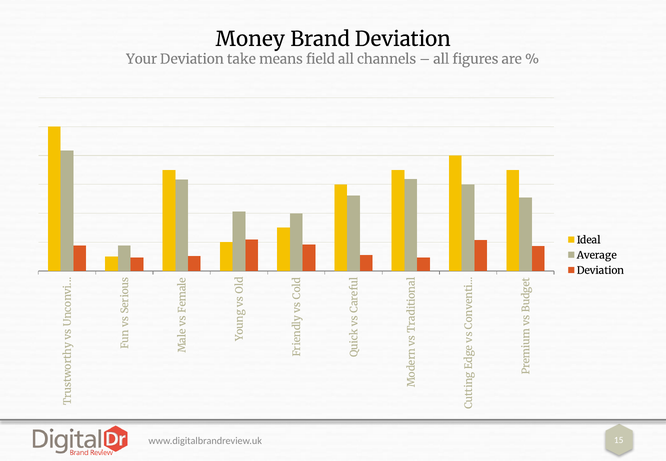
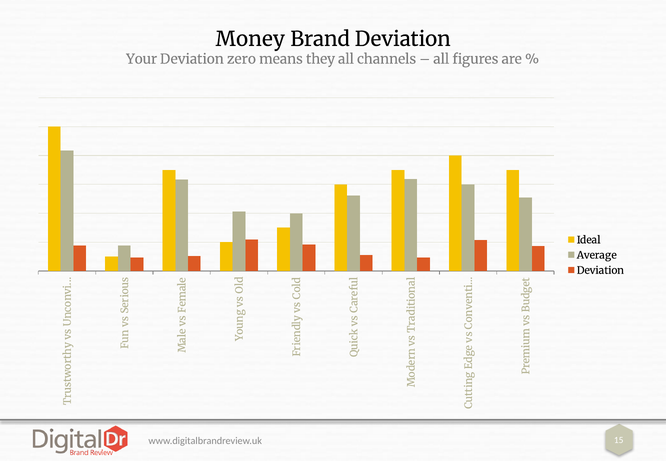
take: take -> zero (241, 59)
field: field -> they (321, 59)
